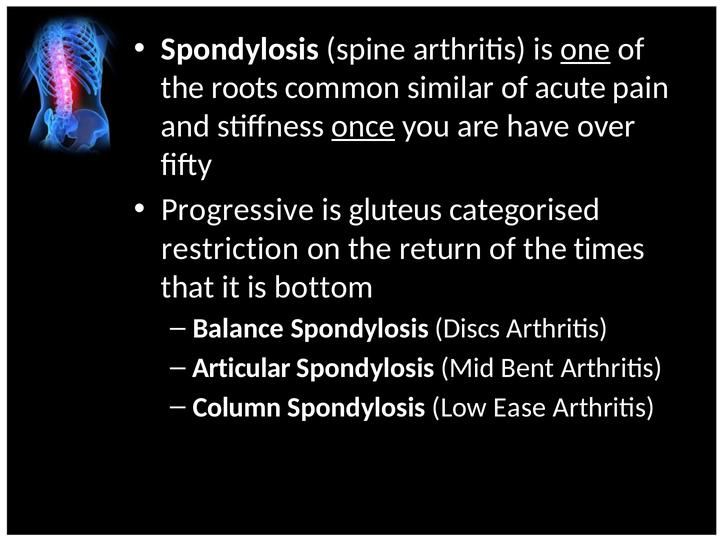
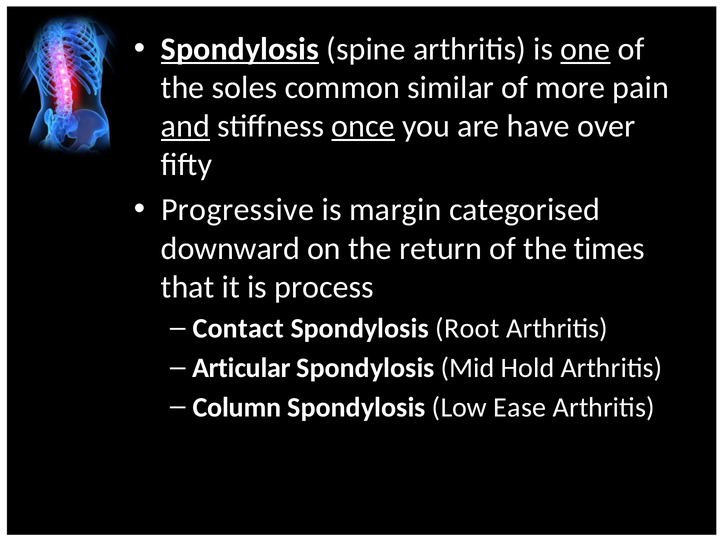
Spondylosis underline: none -> present (240, 49)
roots: roots -> soles (244, 88)
acute: acute -> more (570, 88)
and underline: none -> present (185, 126)
gluteus: gluteus -> margin (395, 210)
restriction: restriction -> downward (230, 249)
bottom: bottom -> process (324, 287)
Balance: Balance -> Contact (238, 329)
Discs: Discs -> Root (467, 329)
Bent: Bent -> Hold (528, 368)
